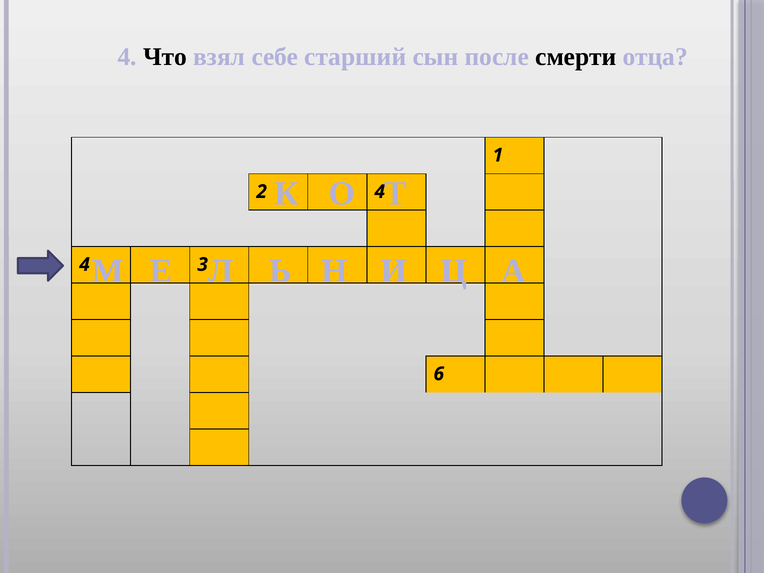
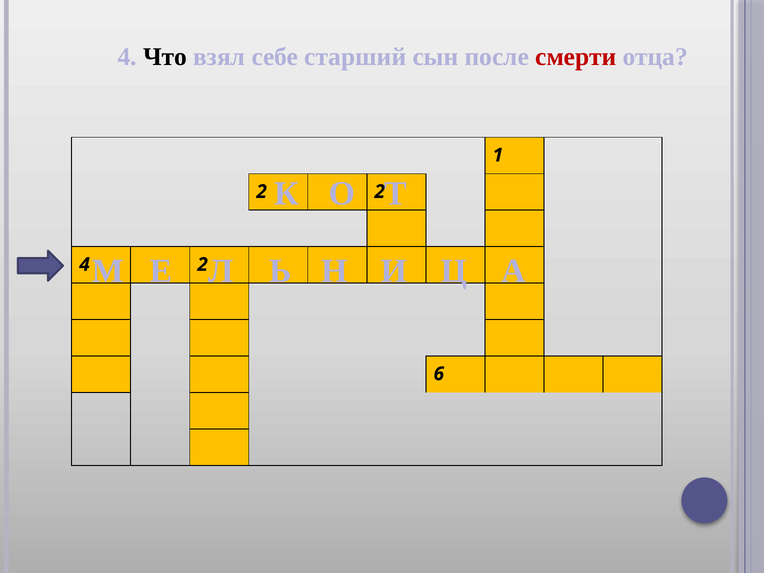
смерти colour: black -> red (576, 57)
2 4: 4 -> 2 (380, 192)
4 3: 3 -> 2 (203, 265)
